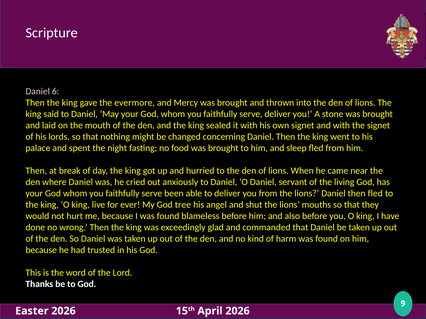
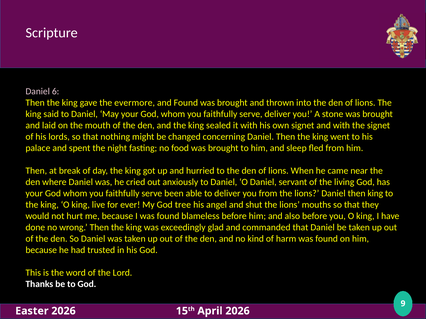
and Mercy: Mercy -> Found (186, 103)
then fled: fled -> king (375, 194)
